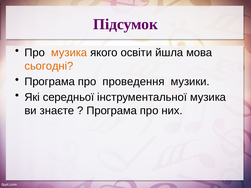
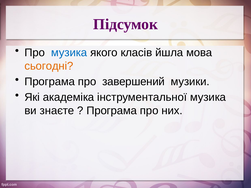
музика colour: orange -> blue (69, 53)
освіти: освіти -> класів (136, 53)
проведення: проведення -> завершений (134, 82)
середньої: середньої -> академіка (69, 97)
